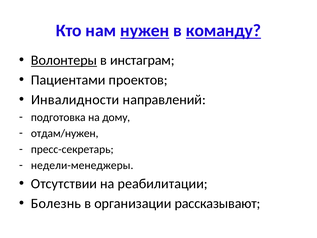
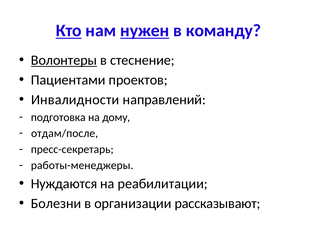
Кто underline: none -> present (69, 31)
команду underline: present -> none (223, 31)
инстаграм: инстаграм -> стеснение (142, 60)
отдам/нужен: отдам/нужен -> отдам/после (65, 133)
недели-менеджеры: недели-менеджеры -> работы-менеджеры (82, 165)
Отсутствии: Отсутствии -> Нуждаются (64, 184)
Болезнь: Болезнь -> Болезни (56, 203)
